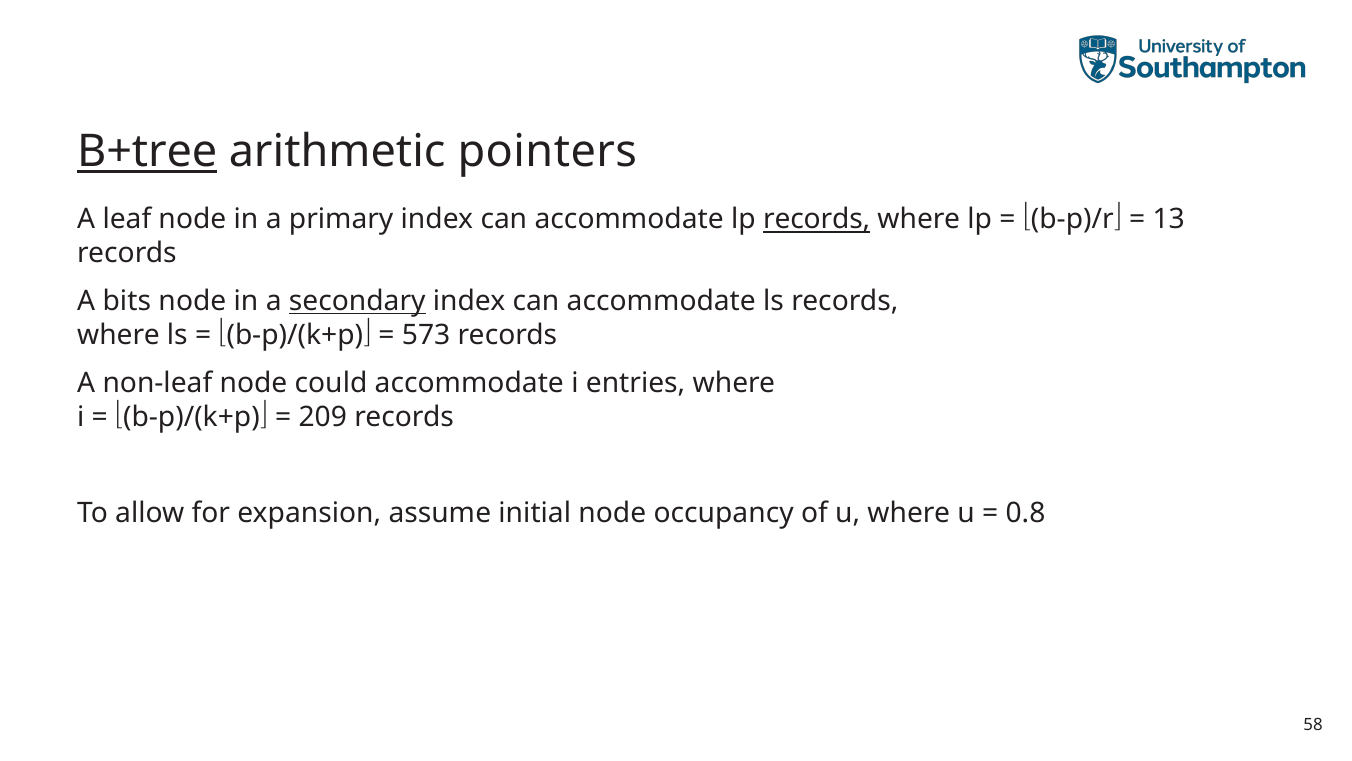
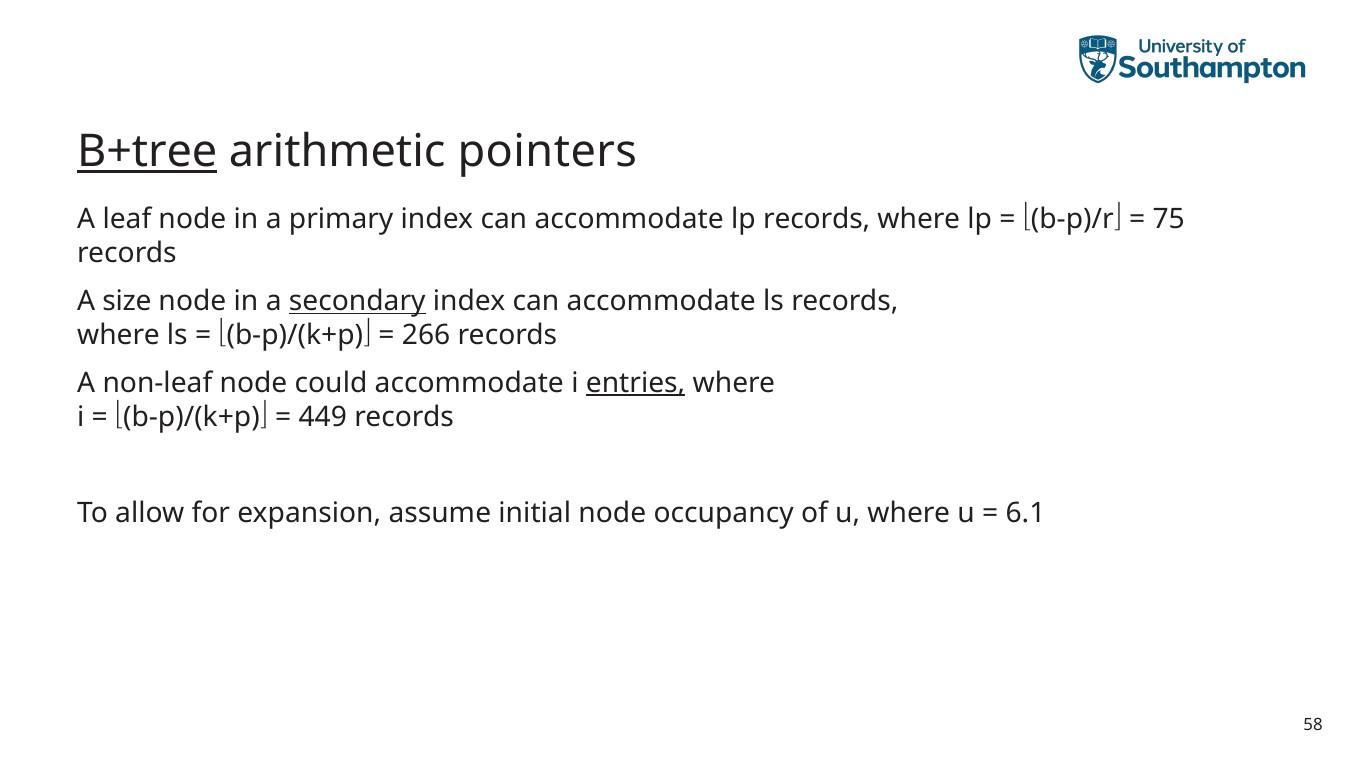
records underline: present -> none (817, 220)
13: 13 -> 75 (1169, 220)
bits: bits -> size (127, 301)
573: 573 -> 266 (426, 335)
entries underline: none -> present (636, 383)
209: 209 -> 449 (323, 417)
0.8: 0.8 -> 6.1 (1026, 513)
